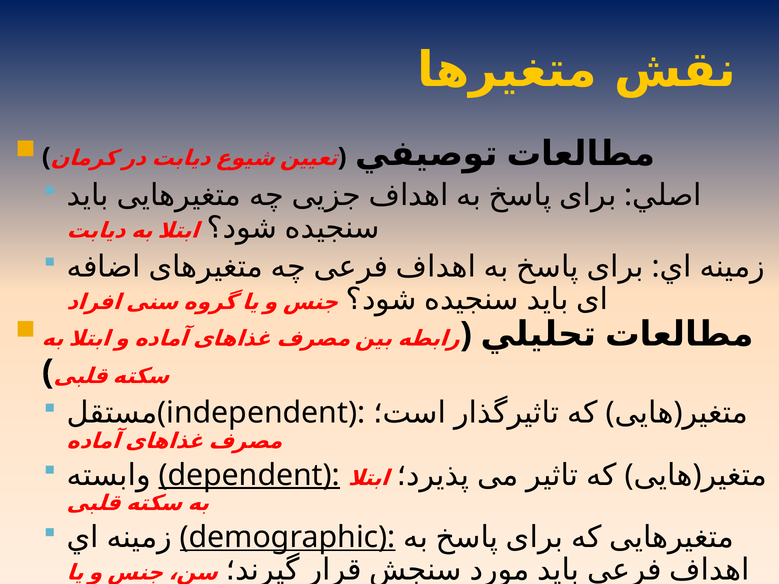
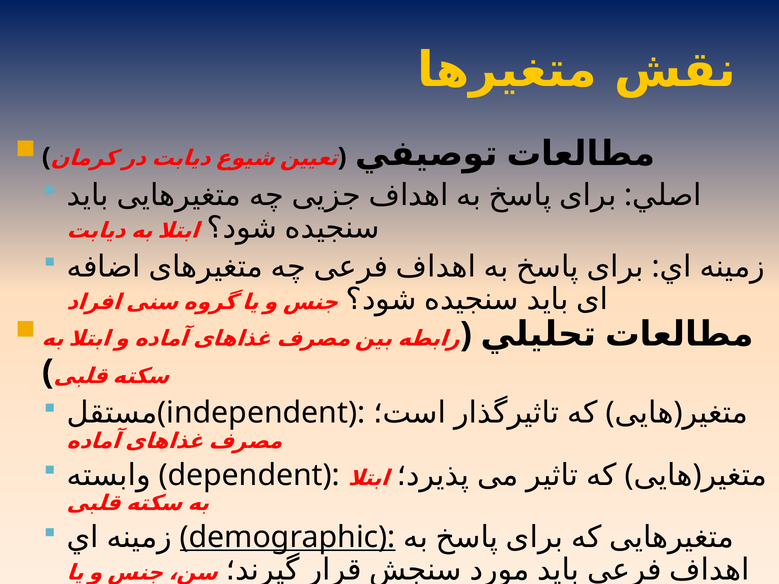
dependent underline: present -> none (249, 475)
